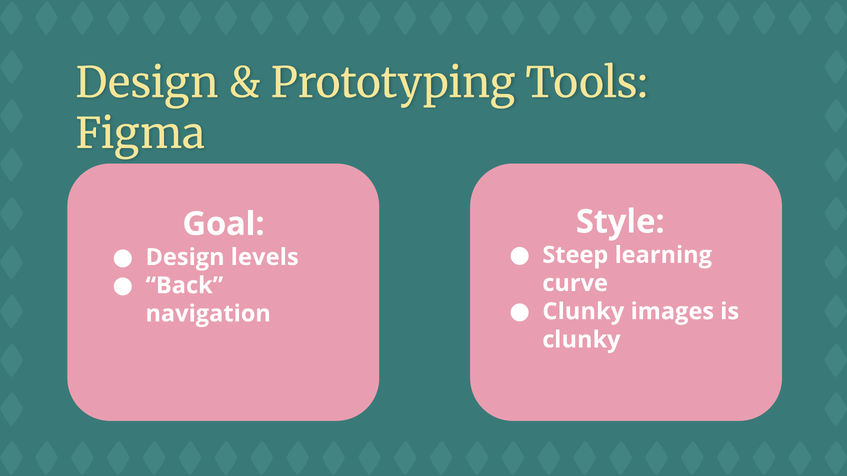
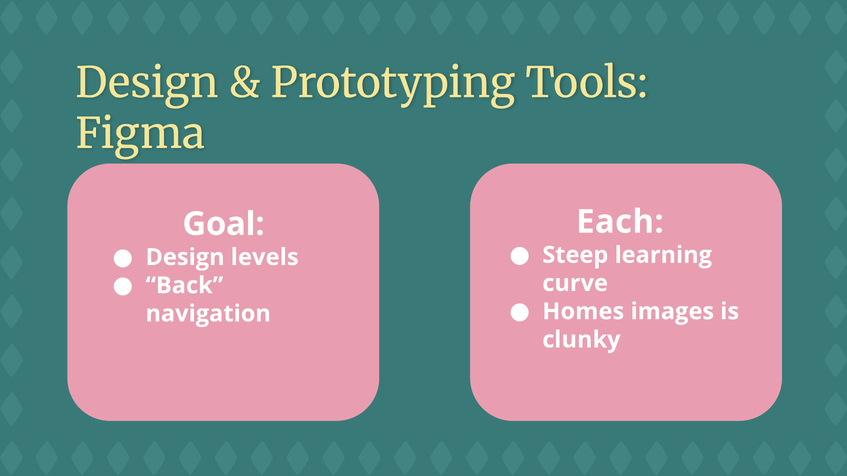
Style: Style -> Each (620, 222)
Clunky: Clunky -> Homes (583, 312)
